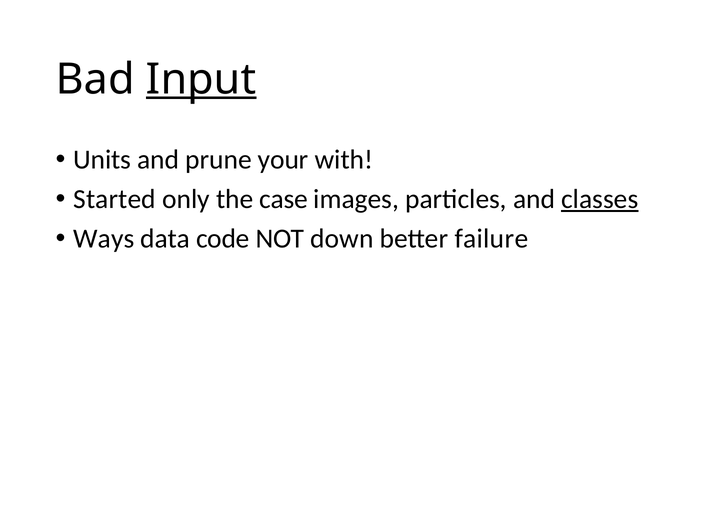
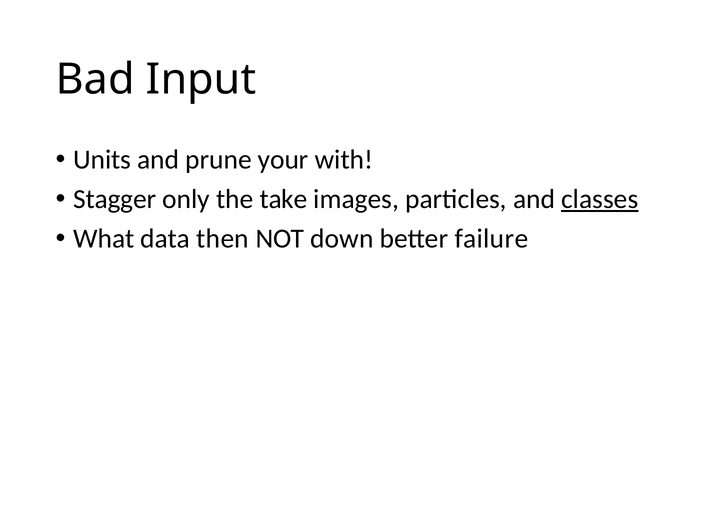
Input underline: present -> none (201, 79)
Started: Started -> Stagger (115, 199)
case: case -> take (283, 199)
Ways: Ways -> What (104, 239)
code: code -> then (223, 239)
